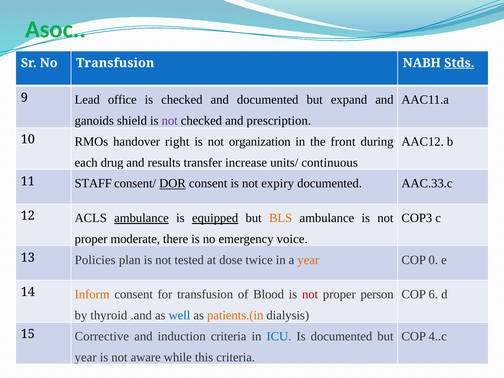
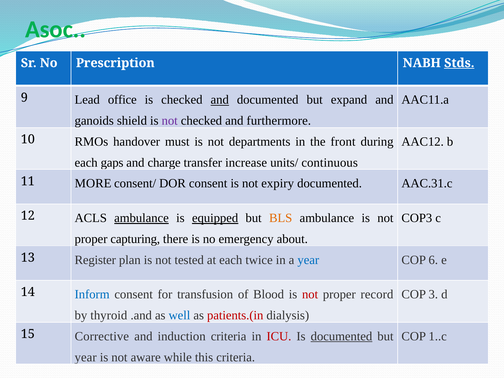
No Transfusion: Transfusion -> Prescription (115, 63)
and underline: none -> present (220, 100)
prescription: prescription -> furthermore (279, 121)
right: right -> must (177, 142)
organization: organization -> departments (260, 142)
drug: drug -> gaps (112, 163)
results: results -> charge (164, 163)
STAFF: STAFF -> MORE (93, 183)
DOR underline: present -> none (172, 183)
AAC.33.c: AAC.33.c -> AAC.31.c (427, 183)
moderate: moderate -> capturing (135, 239)
voice: voice -> about (292, 239)
Policies: Policies -> Register (95, 260)
at dose: dose -> each (231, 260)
year colour: orange -> blue (308, 260)
0: 0 -> 6 (433, 260)
Inform colour: orange -> blue (92, 294)
person: person -> record (377, 294)
6: 6 -> 3 (433, 294)
patients.(in colour: orange -> red (235, 315)
ICU colour: blue -> red (279, 336)
documented underline: none -> present (341, 336)
4..c: 4..c -> 1..c (438, 336)
